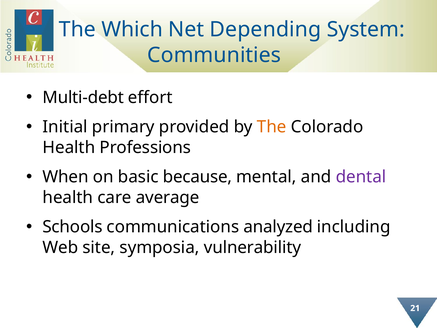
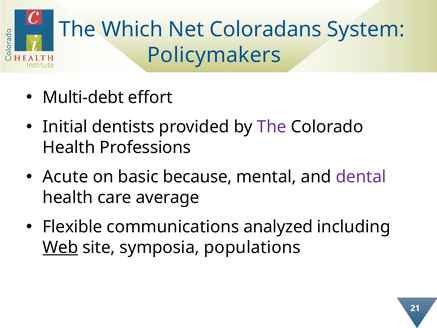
Depending: Depending -> Coloradans (266, 30)
Communities: Communities -> Policymakers (214, 55)
primary: primary -> dentists (123, 127)
The colour: orange -> purple (272, 127)
When: When -> Acute (65, 177)
Schools: Schools -> Flexible (72, 227)
Web underline: none -> present (60, 247)
vulnerability: vulnerability -> populations (252, 247)
